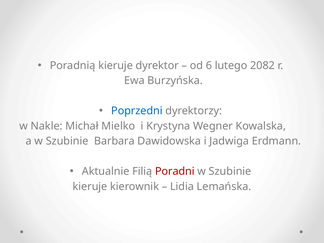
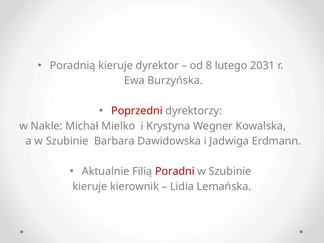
6: 6 -> 8 (209, 66)
2082: 2082 -> 2031 (263, 66)
Poprzedni colour: blue -> red (137, 111)
